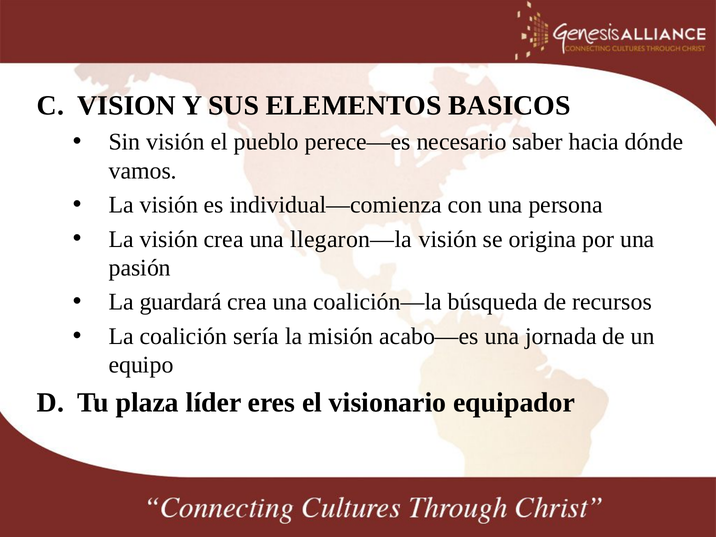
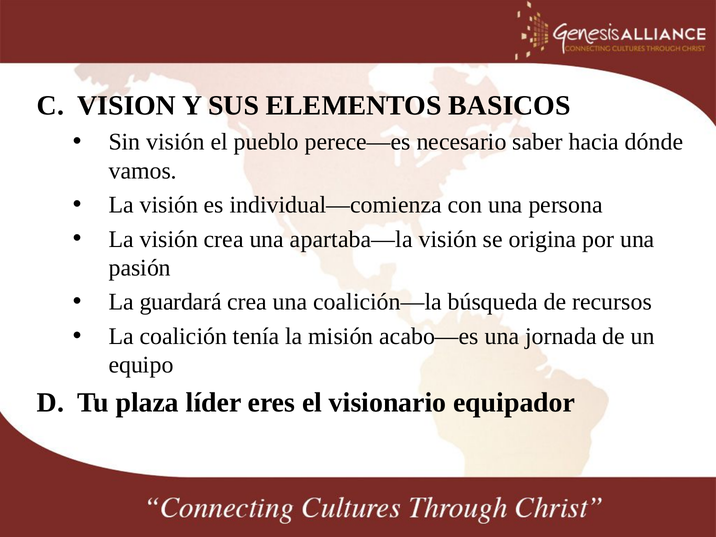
llegaron—la: llegaron—la -> apartaba—la (351, 239)
sería: sería -> tenía (256, 336)
